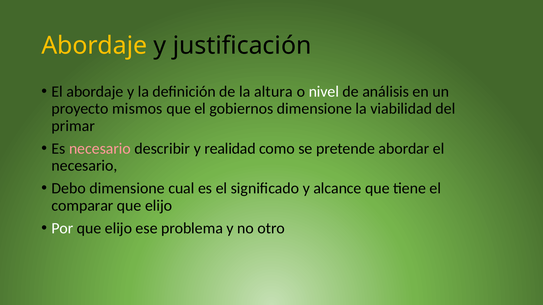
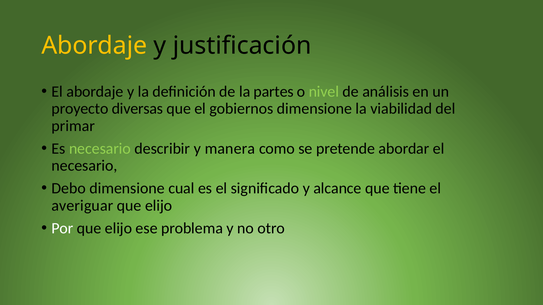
altura: altura -> partes (274, 92)
nivel colour: white -> light green (324, 92)
mismos: mismos -> diversas (137, 109)
necesario colour: pink -> light green (100, 149)
realidad: realidad -> manera (230, 149)
comparar: comparar -> averiguar (82, 206)
